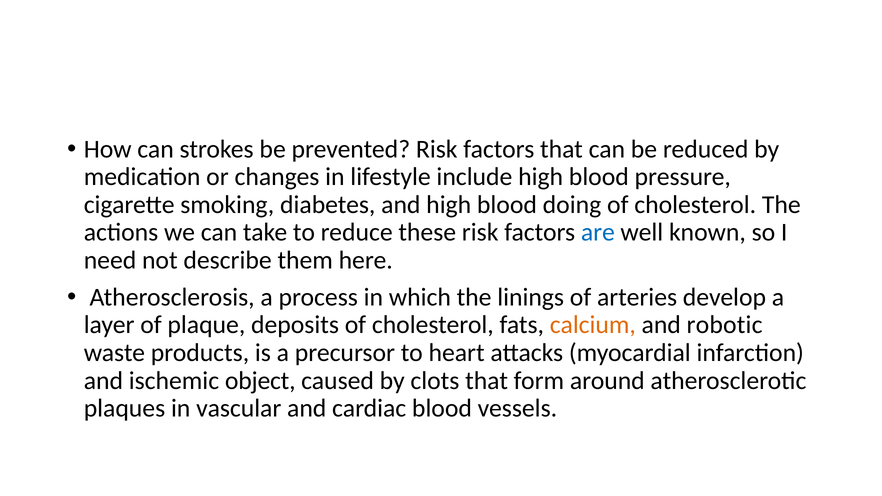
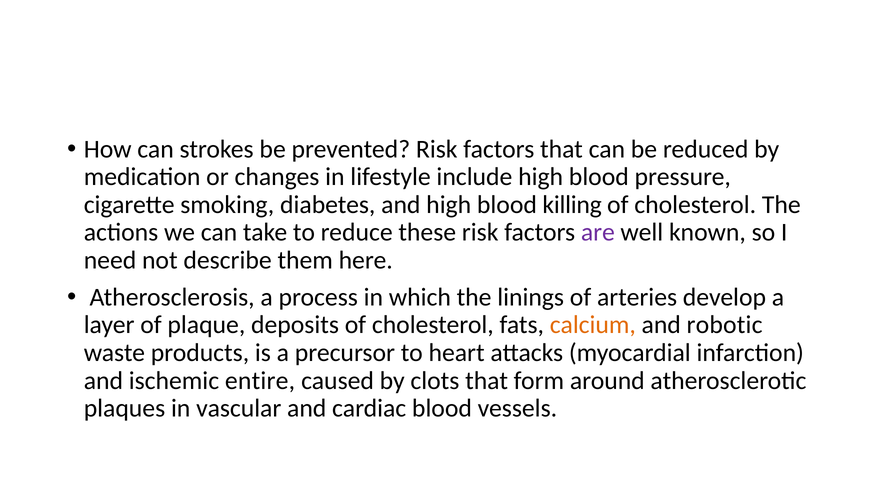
doing: doing -> killing (572, 205)
are colour: blue -> purple (598, 232)
object: object -> entire (260, 381)
